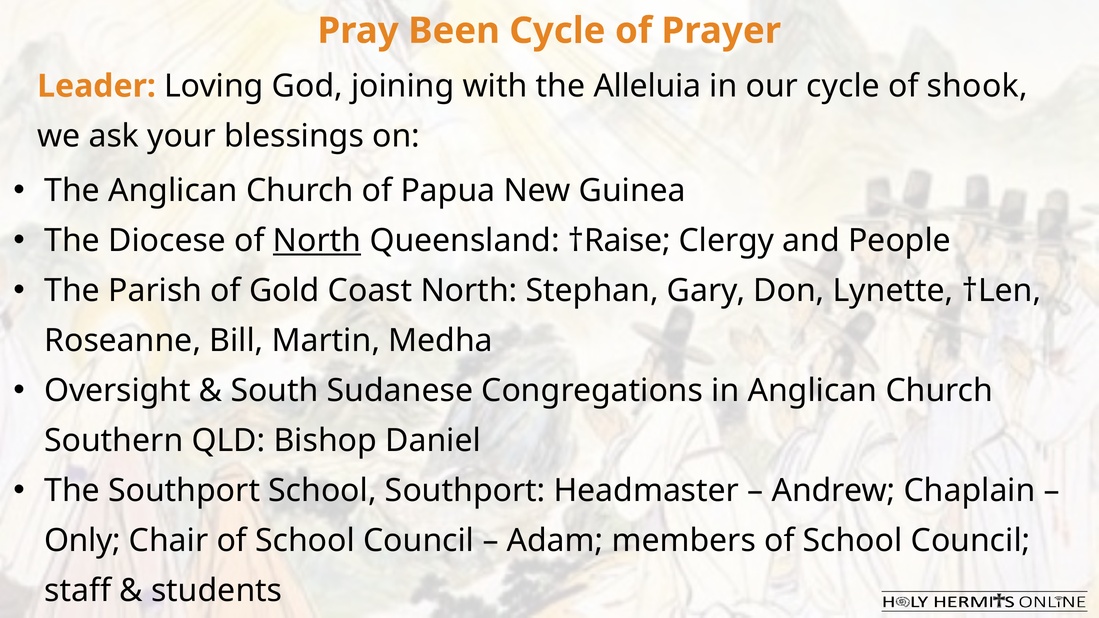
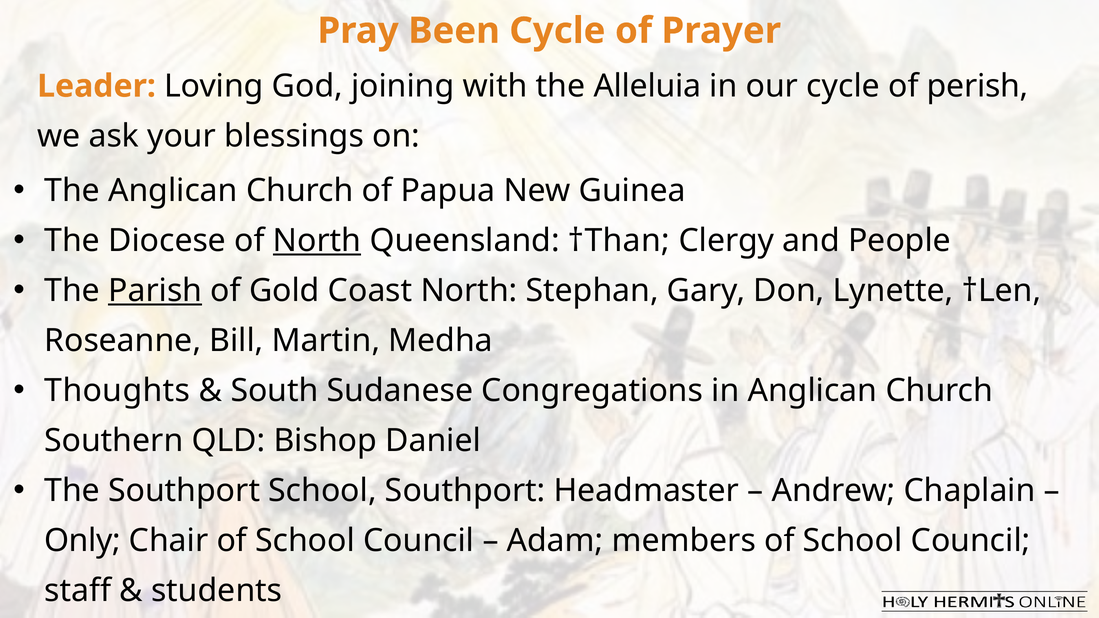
shook: shook -> perish (978, 86)
†Raise: †Raise -> †Than (619, 241)
Parish underline: none -> present (155, 291)
Oversight: Oversight -> Thoughts (117, 391)
